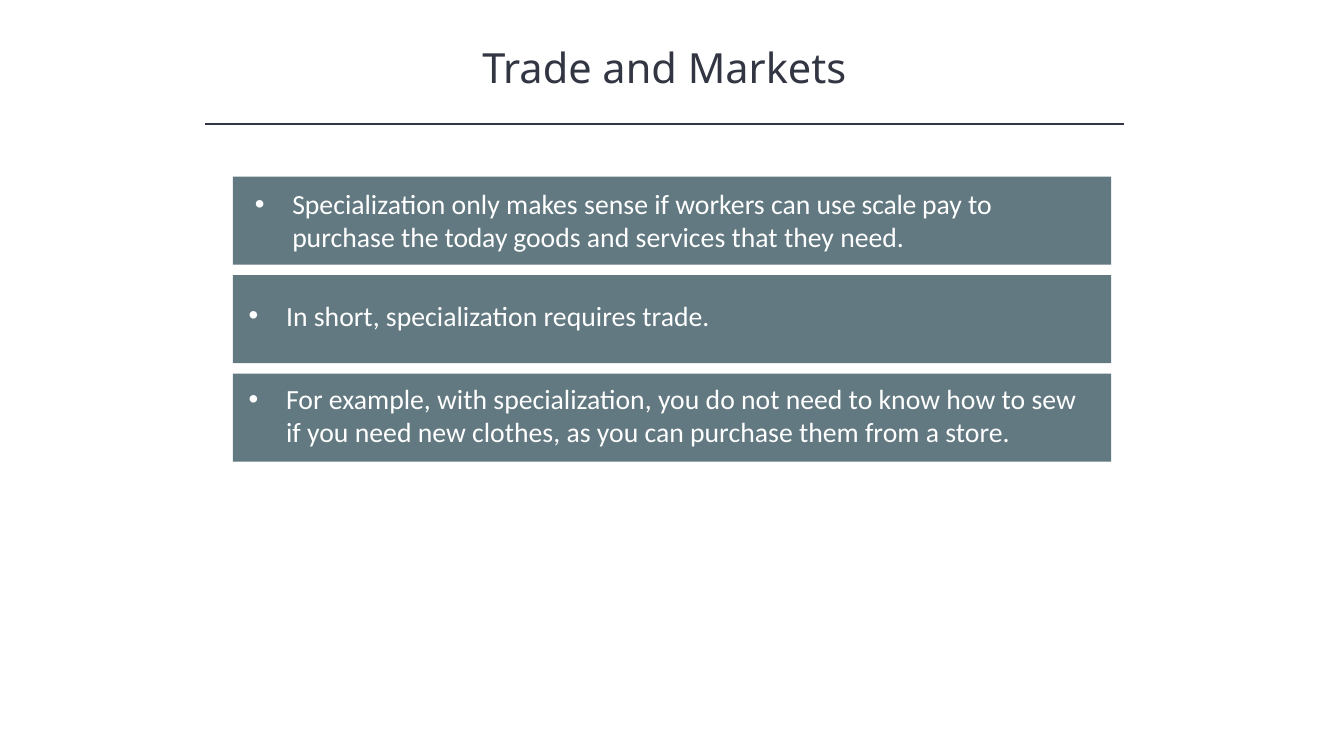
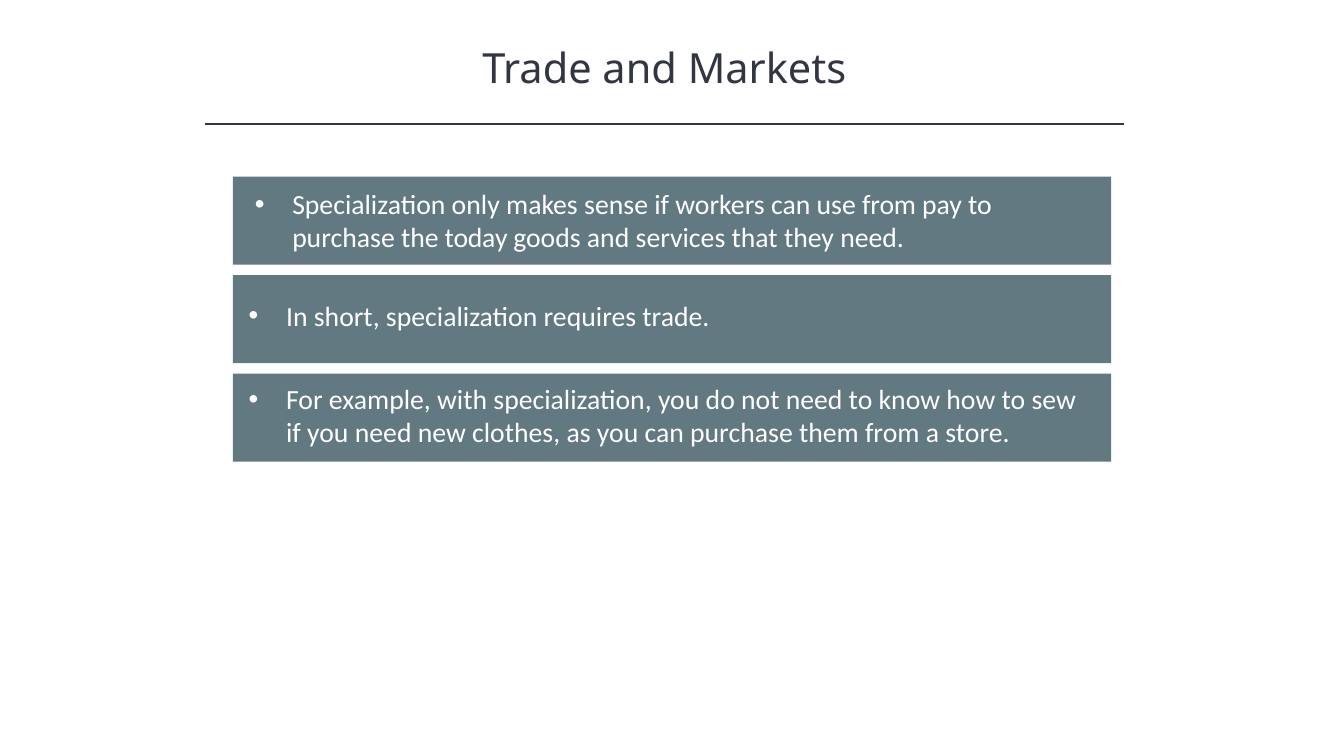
use scale: scale -> from (889, 205)
